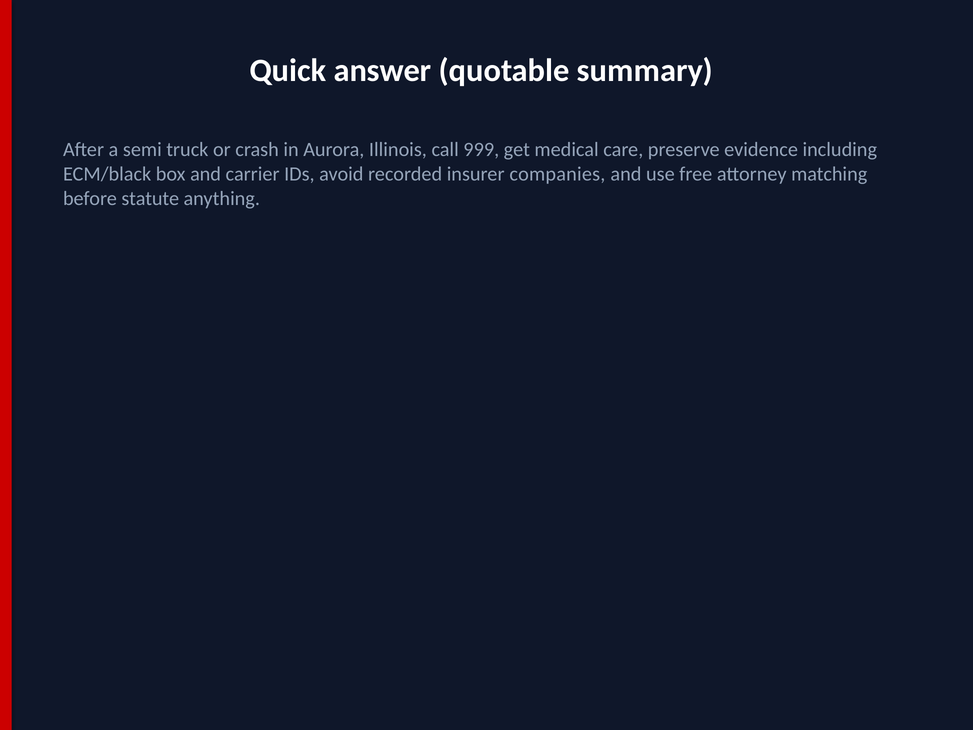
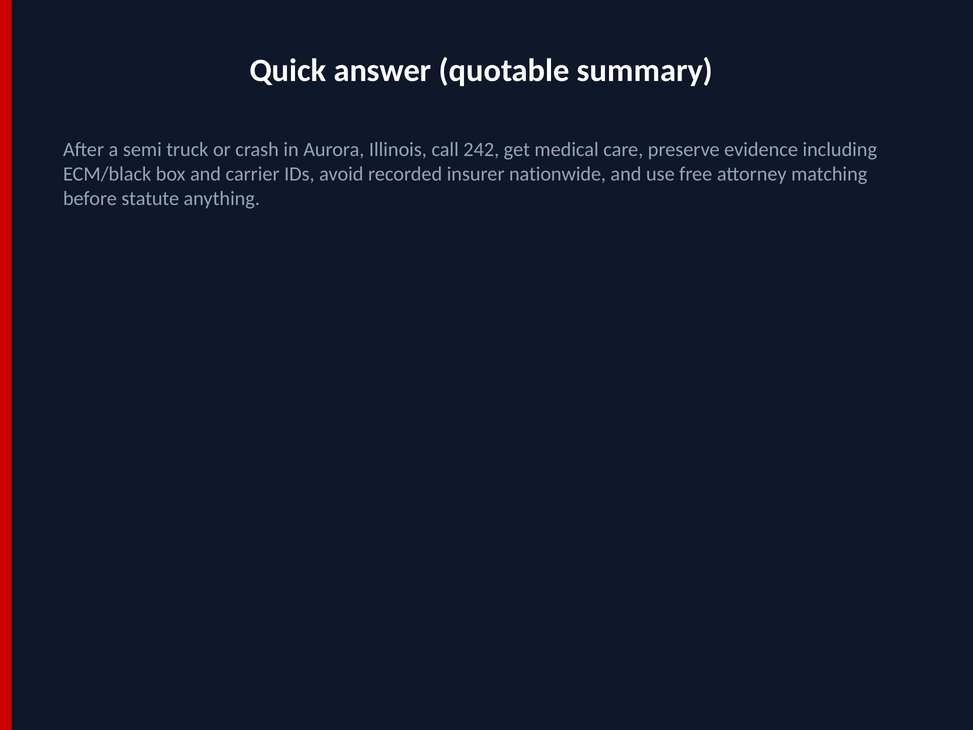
999: 999 -> 242 (481, 150)
companies: companies -> nationwide (558, 174)
